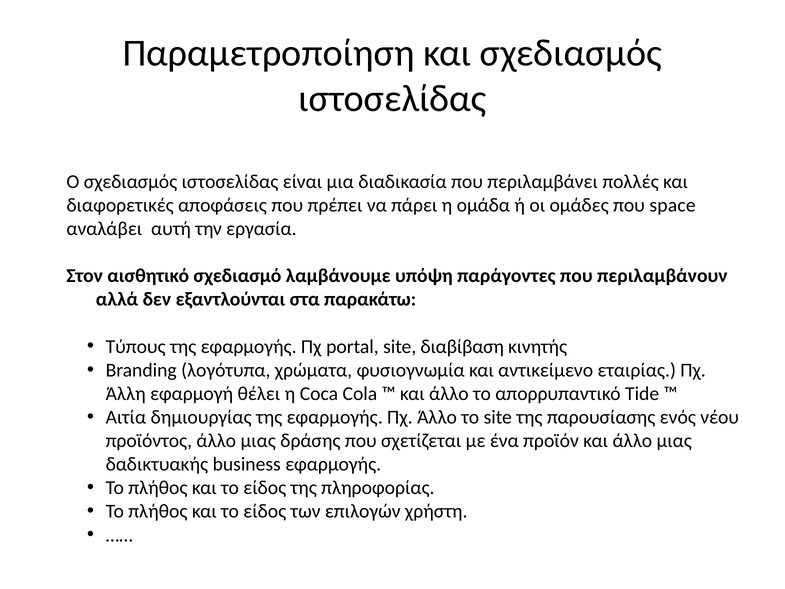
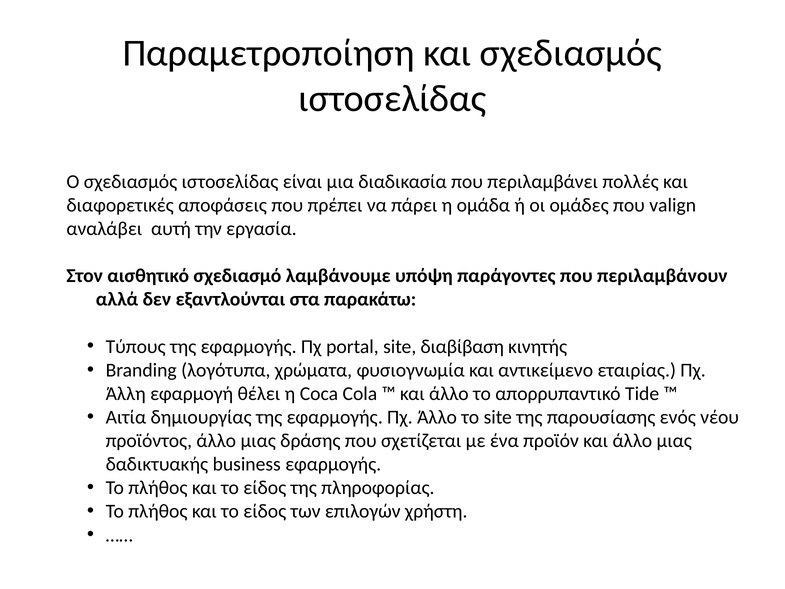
space: space -> valign (673, 205)
